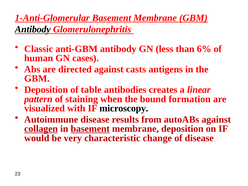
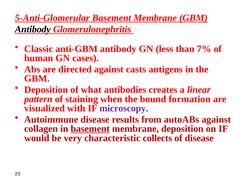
1-Anti-Glomerular: 1-Anti-Glomerular -> 5-Anti-Glomerular (52, 18)
6%: 6% -> 7% (204, 49)
table: table -> what (91, 90)
microscopy colour: black -> purple (124, 108)
collagen underline: present -> none (41, 129)
change: change -> collects (157, 138)
